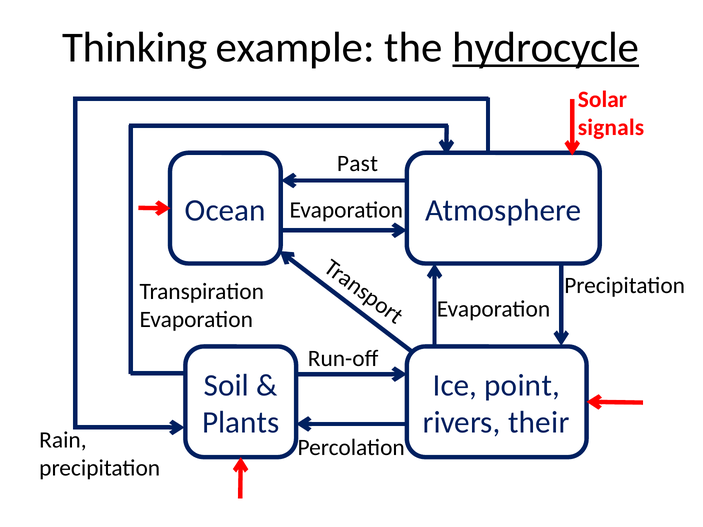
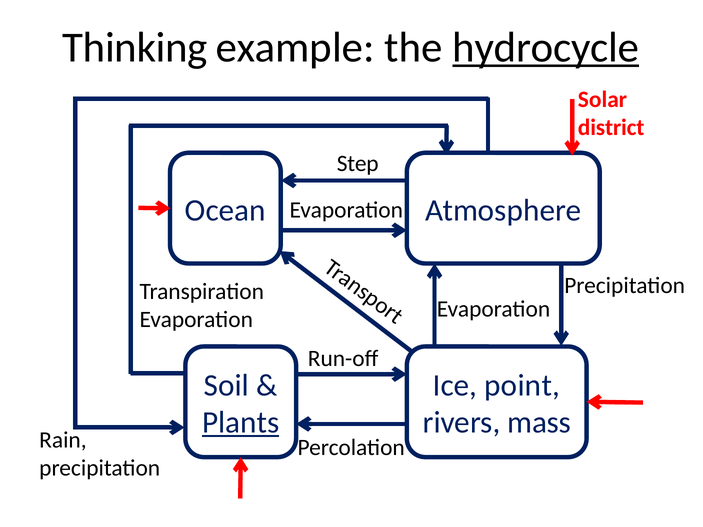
signals: signals -> district (611, 128)
Past: Past -> Step (358, 163)
Plants underline: none -> present (241, 423)
their: their -> mass (539, 423)
